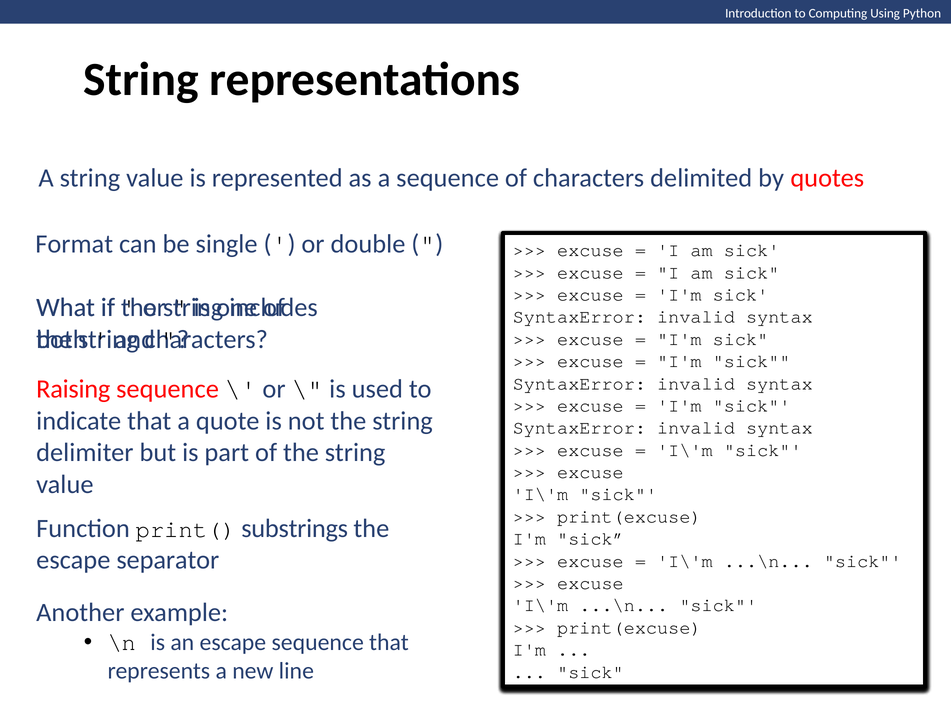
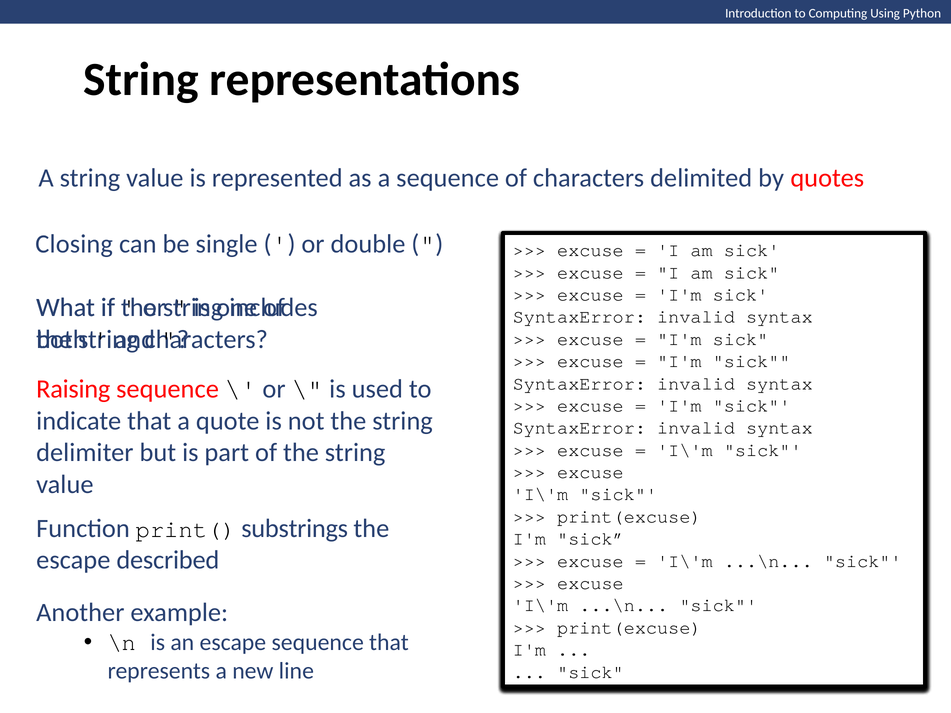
Format: Format -> Closing (74, 244)
separator: separator -> described (168, 560)
